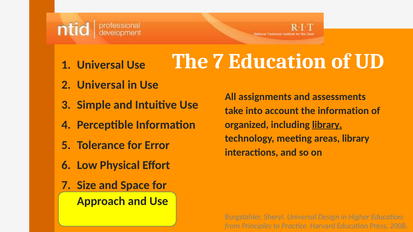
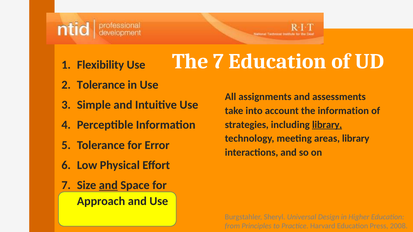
Universal: Universal -> Flexibility (101, 65)
Universal: Universal -> Tolerance (101, 85)
organized: organized -> strategies (247, 125)
and underline: none -> present (108, 185)
